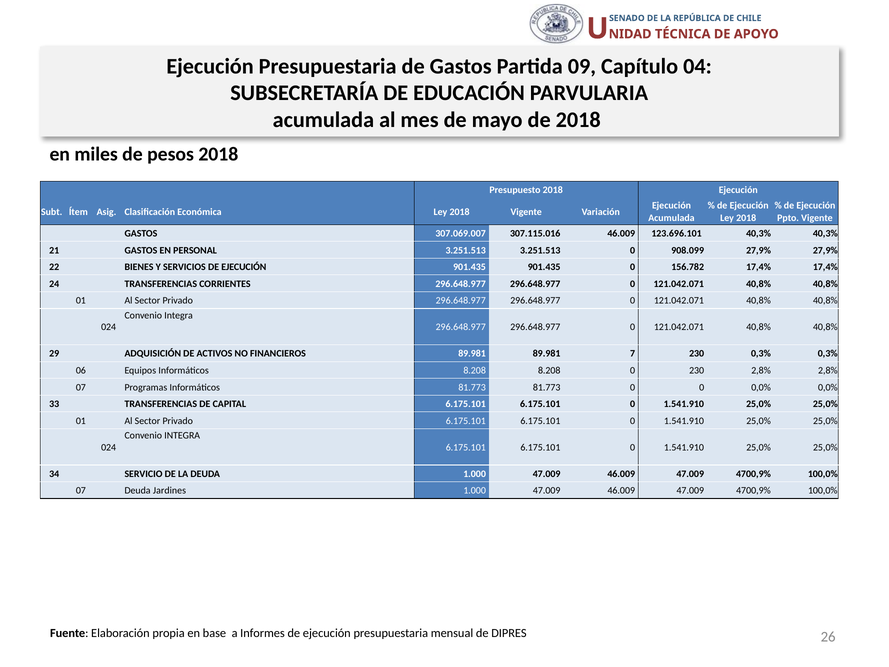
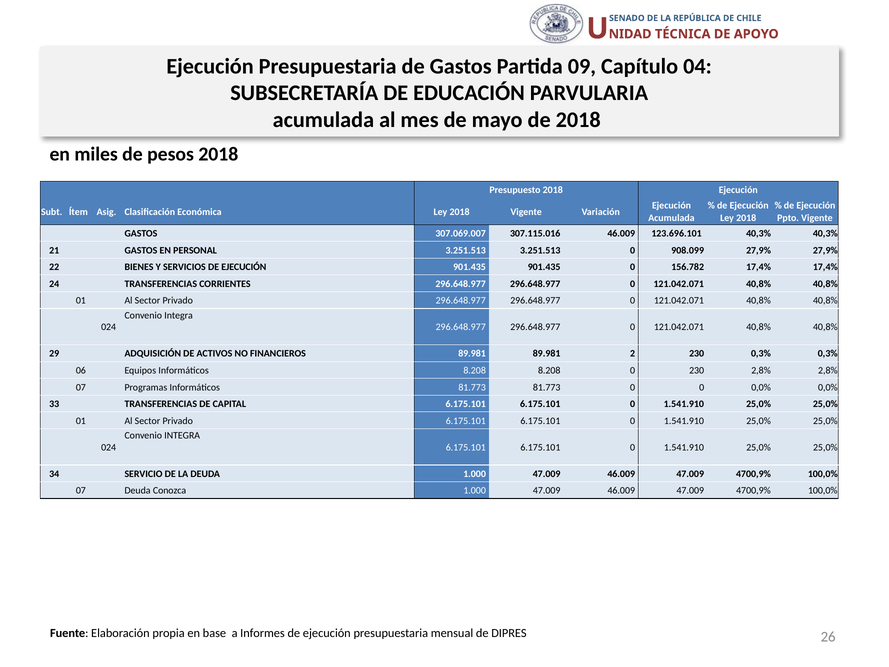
7: 7 -> 2 (633, 354)
Jardines: Jardines -> Conozca (170, 490)
